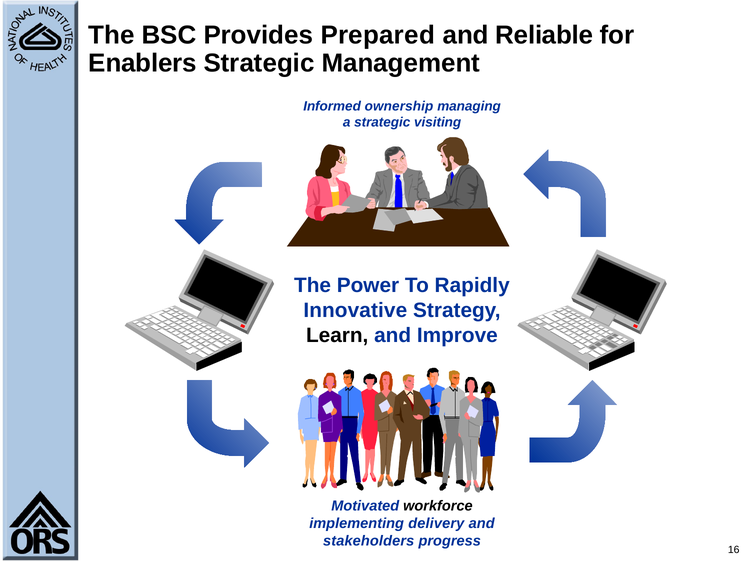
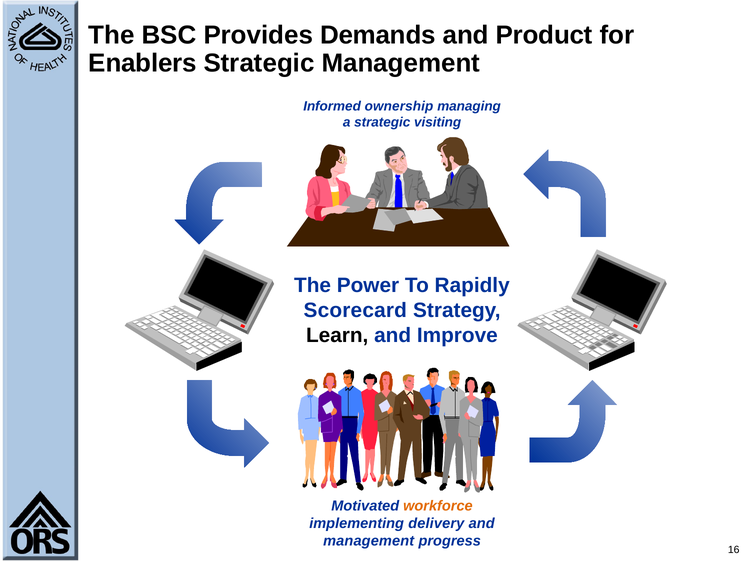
Prepared: Prepared -> Demands (378, 35)
Reliable: Reliable -> Product (544, 35)
Innovative: Innovative -> Scorecard (355, 311)
workforce colour: black -> orange (438, 506)
stakeholders: stakeholders -> management (369, 541)
